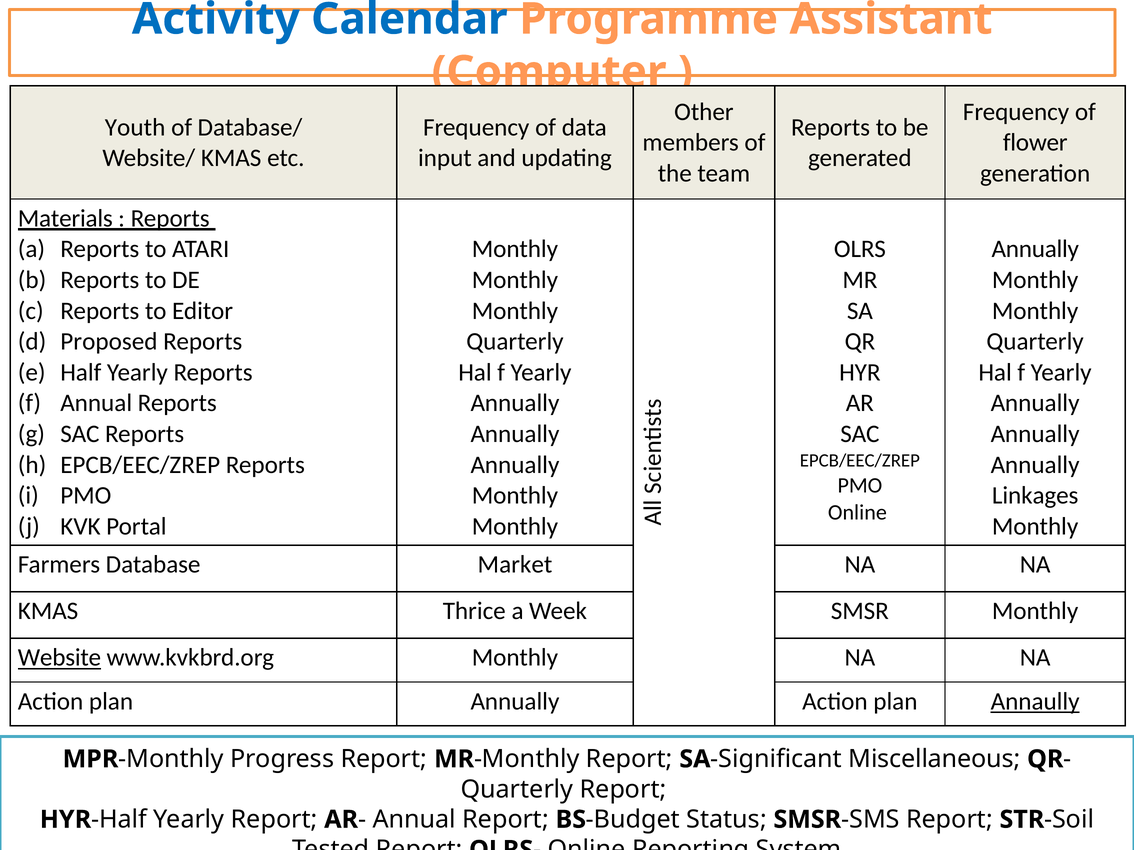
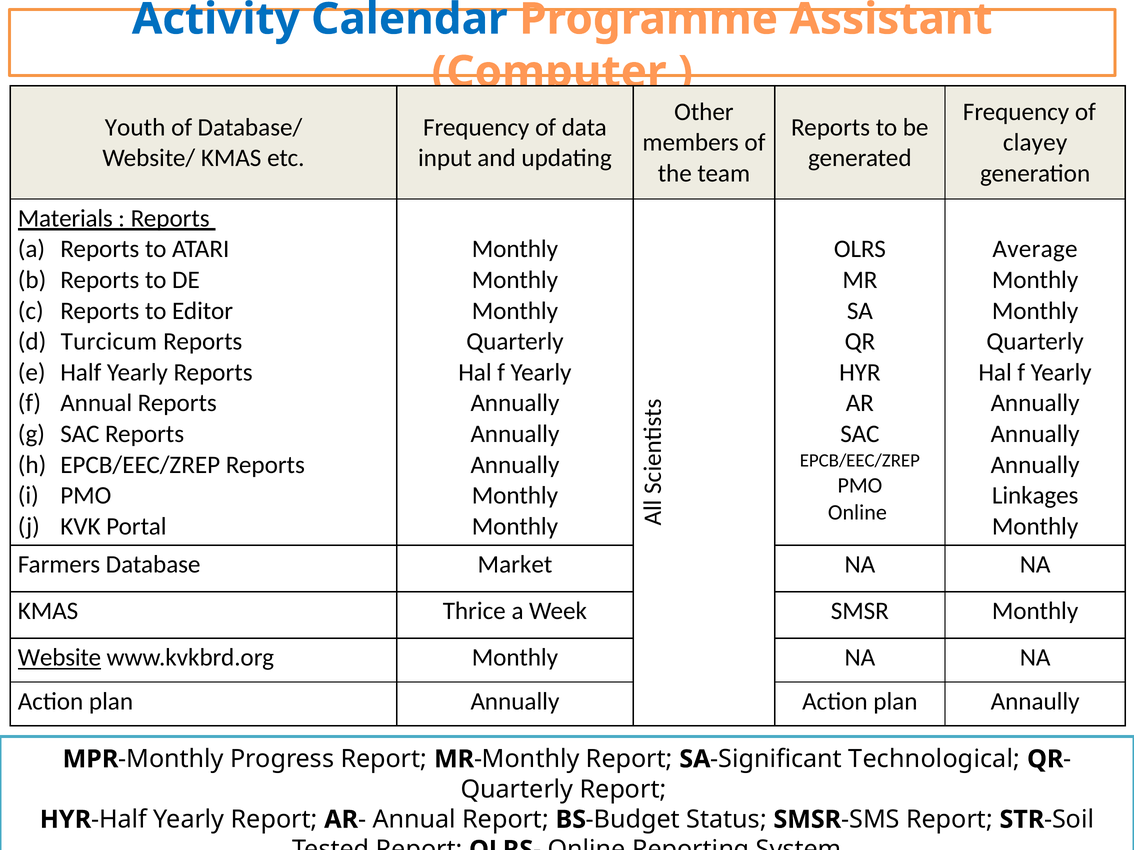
flower: flower -> clayey (1035, 143)
Annually: Annually -> Average (1035, 249)
Proposed: Proposed -> Turcicum (109, 342)
Annaully underline: present -> none (1035, 702)
Miscellaneous: Miscellaneous -> Technological (934, 760)
